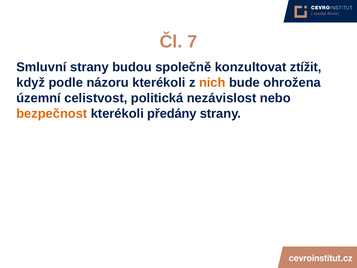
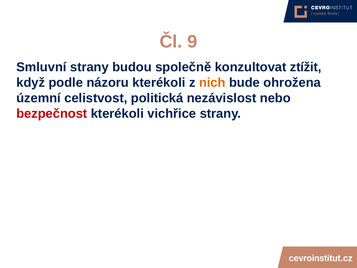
7: 7 -> 9 (192, 42)
bezpečnost colour: orange -> red (52, 114)
předány: předány -> vichřice (172, 114)
